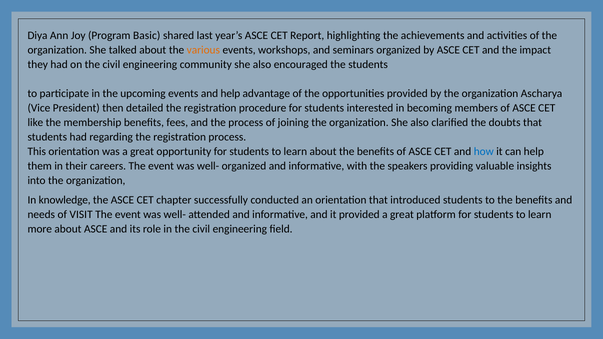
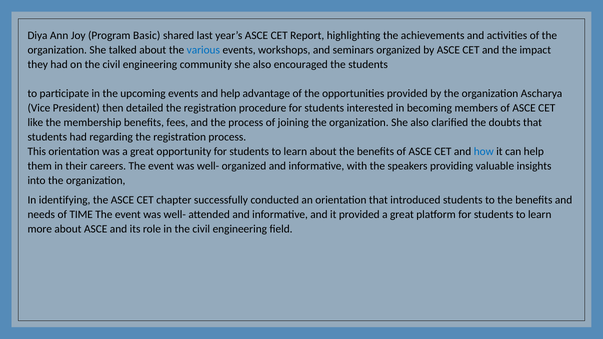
various colour: orange -> blue (203, 50)
knowledge: knowledge -> identifying (65, 200)
VISIT: VISIT -> TIME (81, 215)
